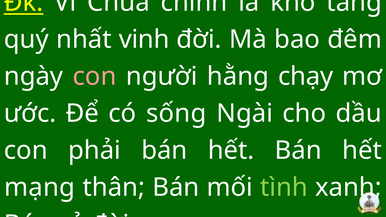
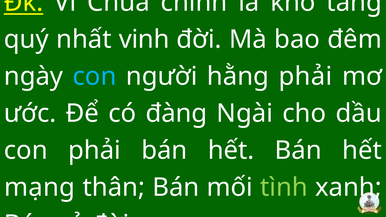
con colour: pink -> light blue (95, 76)
hằng chạy: chạy -> phải (305, 76)
sống: sống -> đàng (176, 113)
